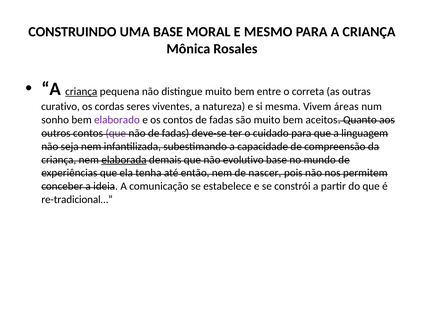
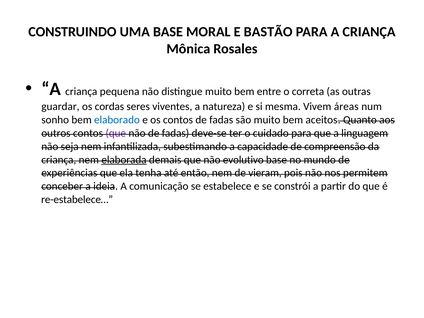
MESMO: MESMO -> BASTÃO (268, 32)
criança underline: present -> none (81, 92)
curativo: curativo -> guardar (60, 106)
elaborado colour: purple -> blue (117, 120)
nascer: nascer -> vieram (265, 173)
re-tradicional…: re-tradicional… -> re-estabelece… (77, 200)
